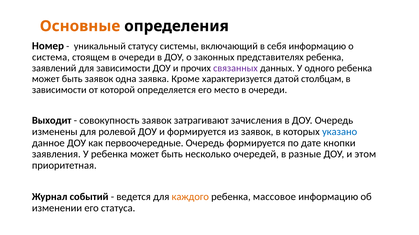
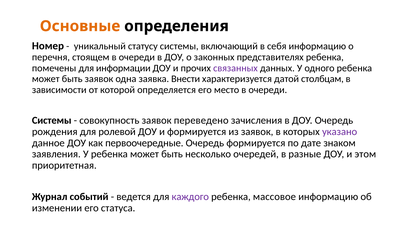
система: система -> перечня (51, 57)
заявлений: заявлений -> помечены (54, 68)
для зависимости: зависимости -> информации (123, 68)
Кроме: Кроме -> Внести (186, 79)
Выходит: Выходит -> Системы (52, 121)
затрагивают: затрагивают -> переведено (201, 121)
изменены: изменены -> рождения (55, 132)
указано colour: blue -> purple (340, 132)
кнопки: кнопки -> знаком (340, 143)
каждого colour: orange -> purple (190, 197)
